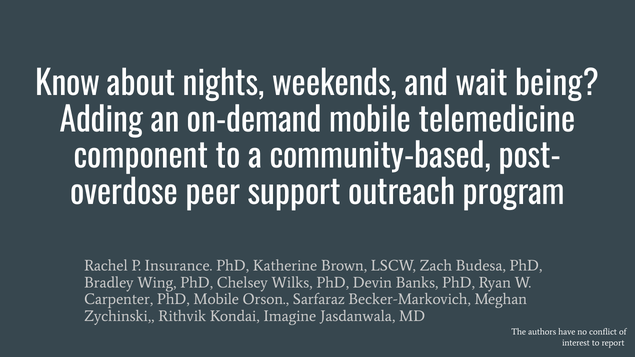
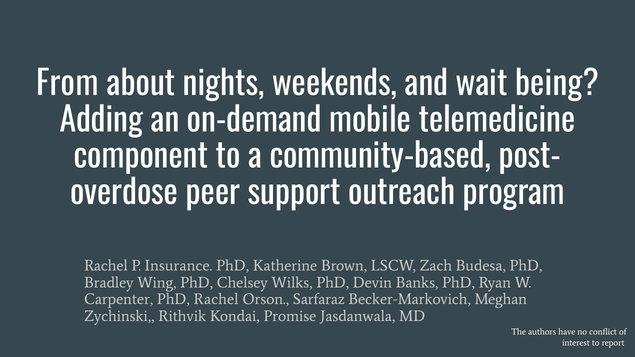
Know: Know -> From (67, 84)
PhD Mobile: Mobile -> Rachel (216, 299)
Imagine: Imagine -> Promise (290, 316)
